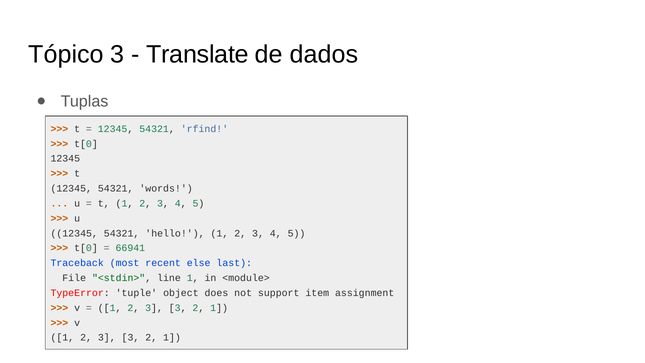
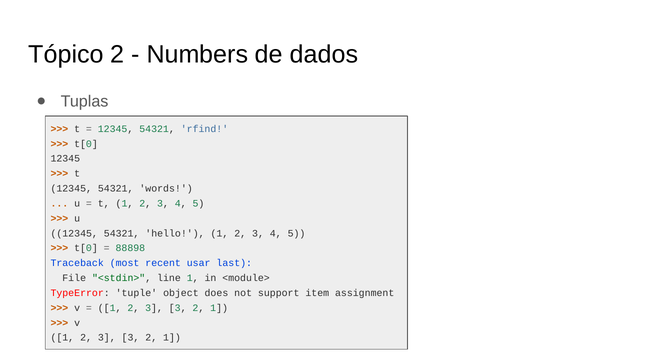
Tópico 3: 3 -> 2 (117, 55)
Translate: Translate -> Numbers (197, 55)
66941: 66941 -> 88898 (130, 248)
else: else -> usar (199, 263)
